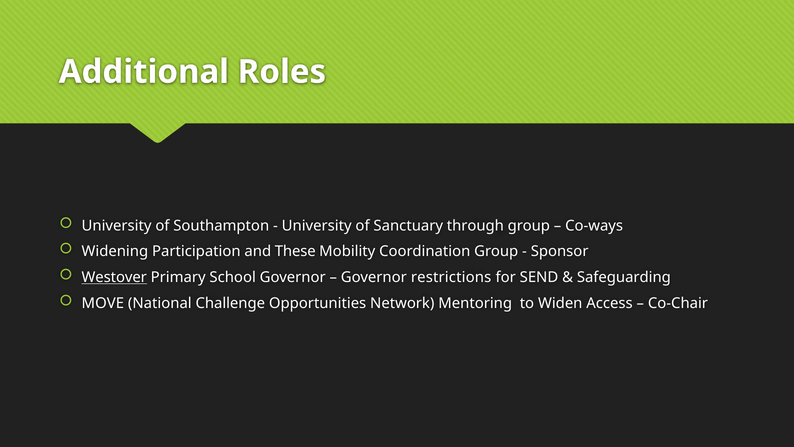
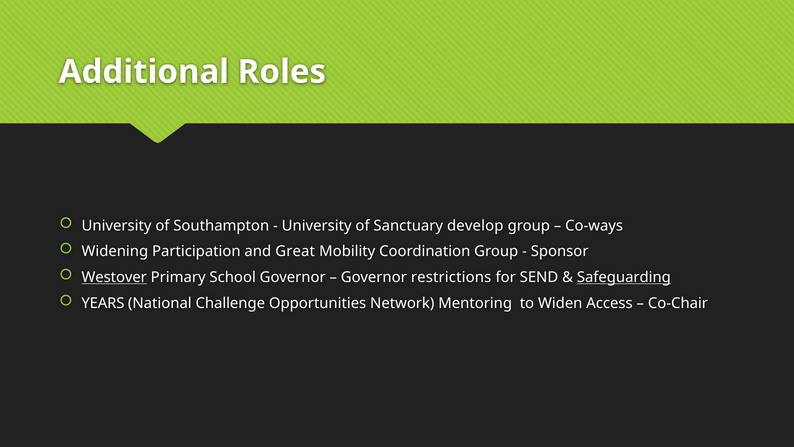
through: through -> develop (475, 225)
These: These -> Great (295, 251)
Safeguarding underline: none -> present (624, 277)
MOVE: MOVE -> YEARS (103, 303)
